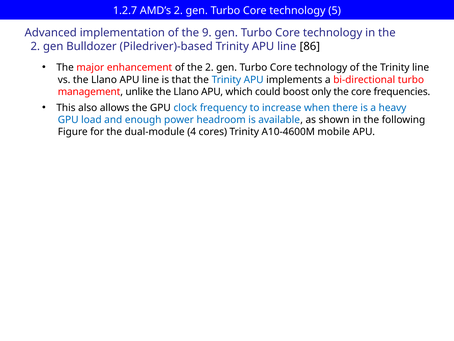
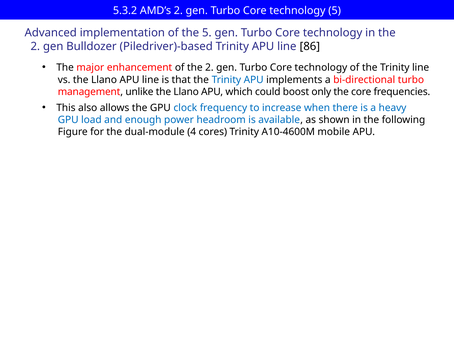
1.2.7: 1.2.7 -> 5.3.2 (125, 11)
the 9: 9 -> 5 (207, 33)
